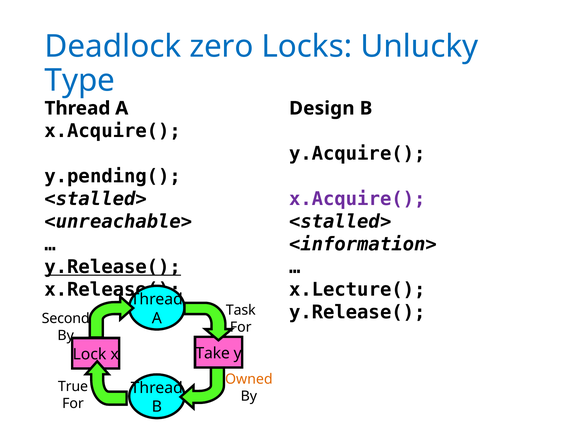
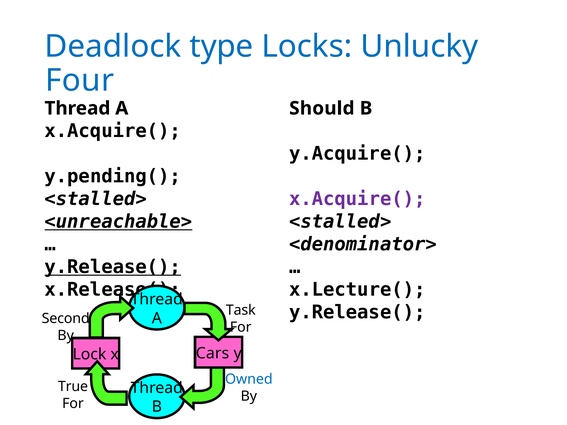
zero: zero -> type (221, 47)
Type: Type -> Four (80, 81)
Design: Design -> Should (322, 108)
<unreachable> underline: none -> present (118, 222)
<information>: <information> -> <denominator> (363, 244)
Take: Take -> Cars (212, 354)
Owned colour: orange -> blue (249, 379)
